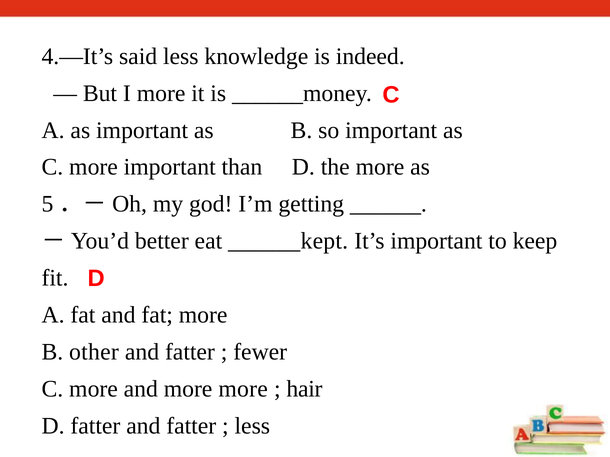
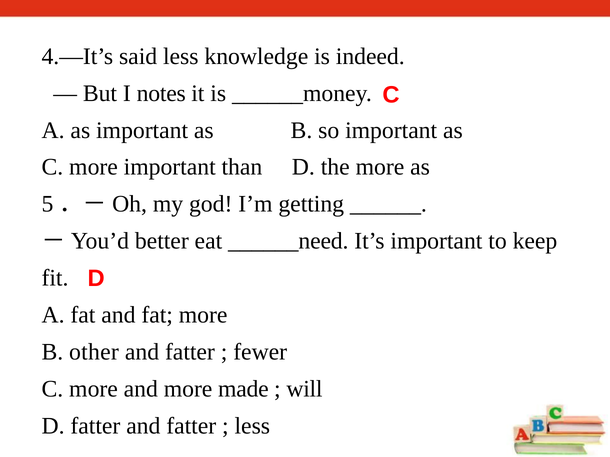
I more: more -> notes (161, 93)
______kept: ______kept -> ______need (288, 241)
more more: more -> made (243, 389)
hair: hair -> will (304, 389)
